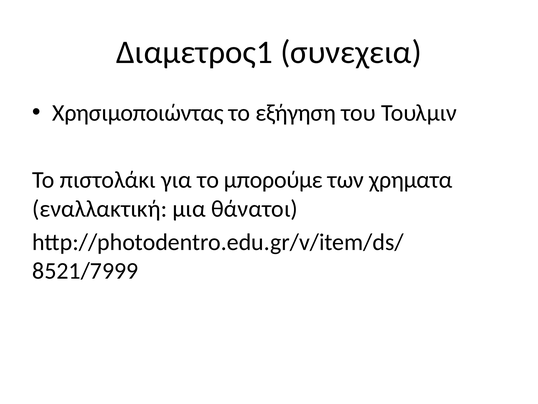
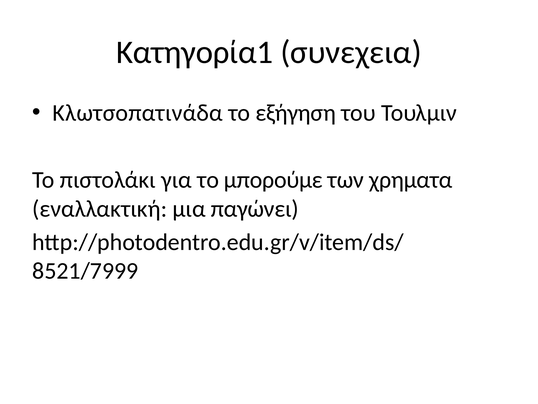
Διαμετρος1: Διαμετρος1 -> Κατηγορία1 (195, 52)
Χρησιμοποιώντας: Χρησιμοποιώντας -> Κλωτσοπατινάδα (138, 113)
θάνατοι: θάνατοι -> παγώνει (255, 209)
